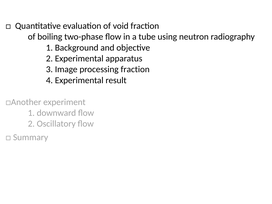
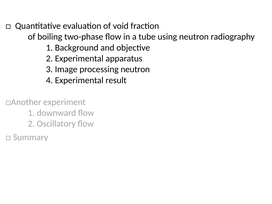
processing fraction: fraction -> neutron (135, 69)
